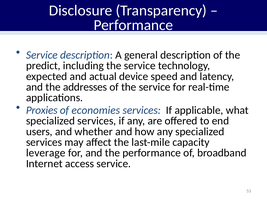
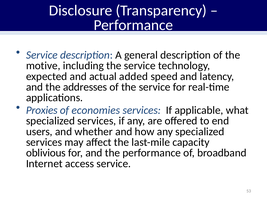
predict: predict -> motive (43, 66)
device: device -> added (134, 76)
leverage: leverage -> oblivious (46, 153)
